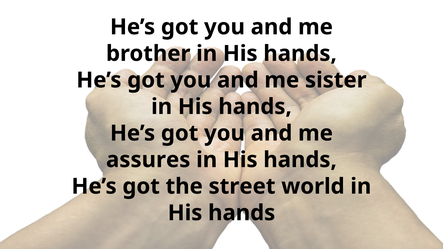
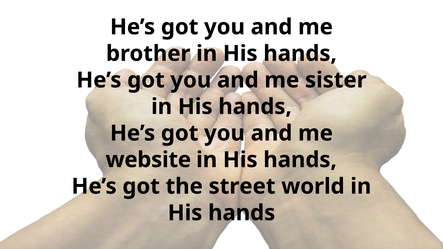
assures: assures -> website (148, 160)
